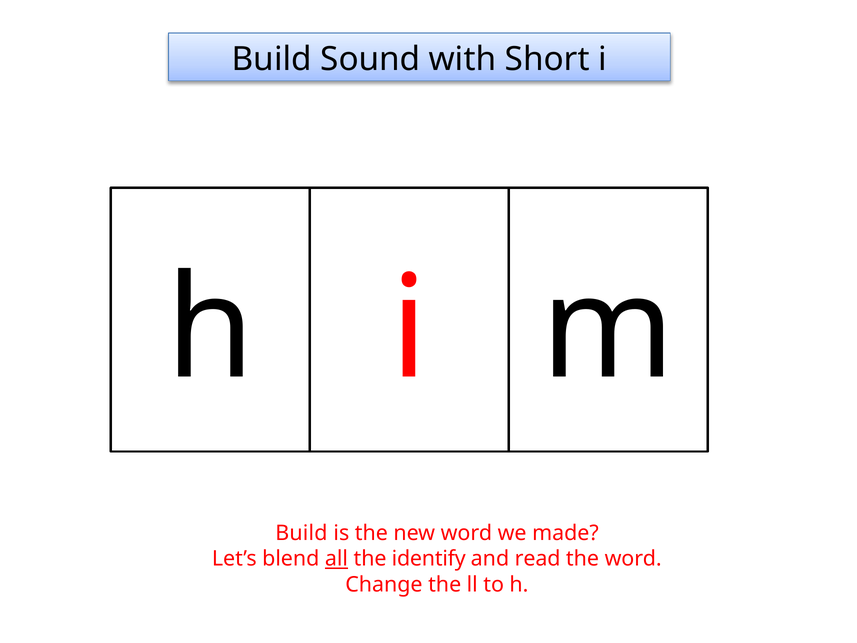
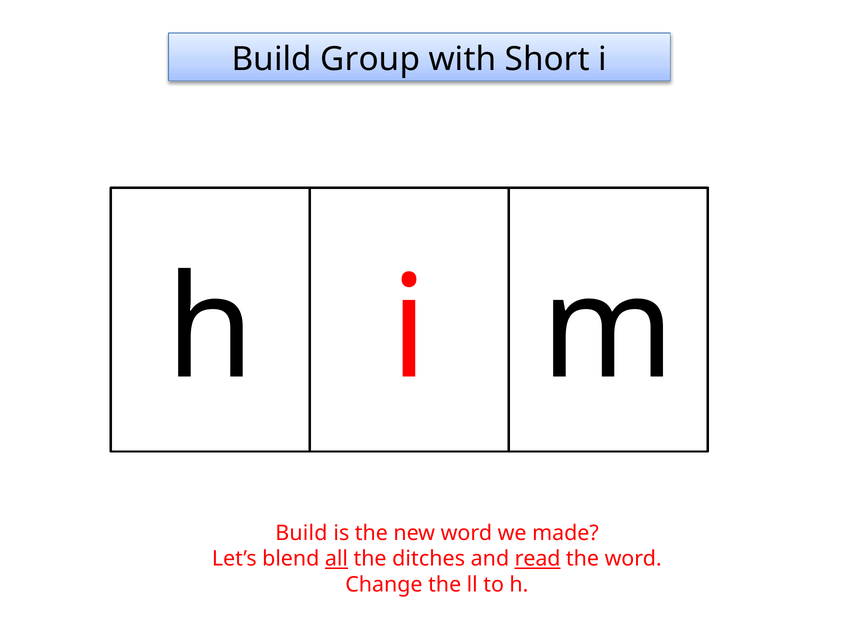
Sound: Sound -> Group (370, 59)
identify: identify -> ditches (429, 559)
read underline: none -> present (538, 559)
